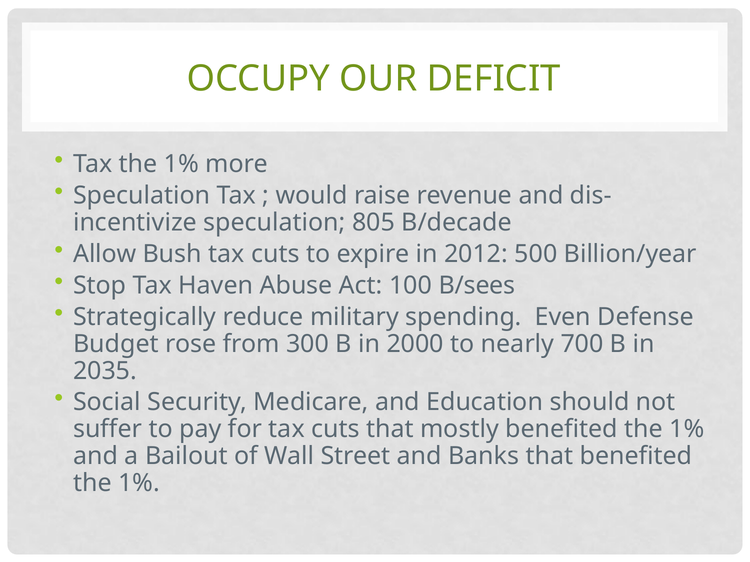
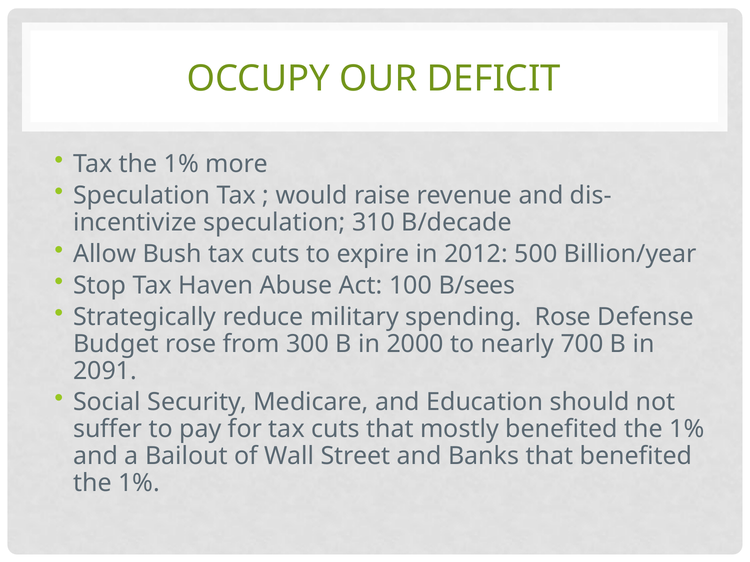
805: 805 -> 310 (373, 223)
spending Even: Even -> Rose (563, 317)
2035: 2035 -> 2091 (105, 371)
